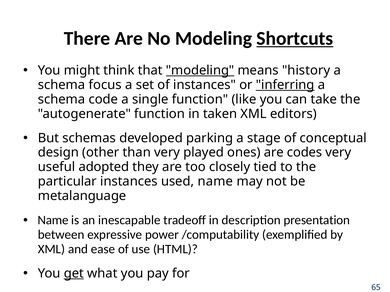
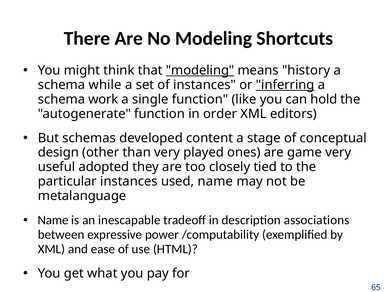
Shortcuts underline: present -> none (295, 38)
focus: focus -> while (105, 85)
code: code -> work (103, 99)
take: take -> hold (324, 99)
taken: taken -> order (220, 114)
parking: parking -> content (210, 138)
codes: codes -> game (305, 153)
presentation: presentation -> associations (317, 221)
get underline: present -> none (74, 274)
